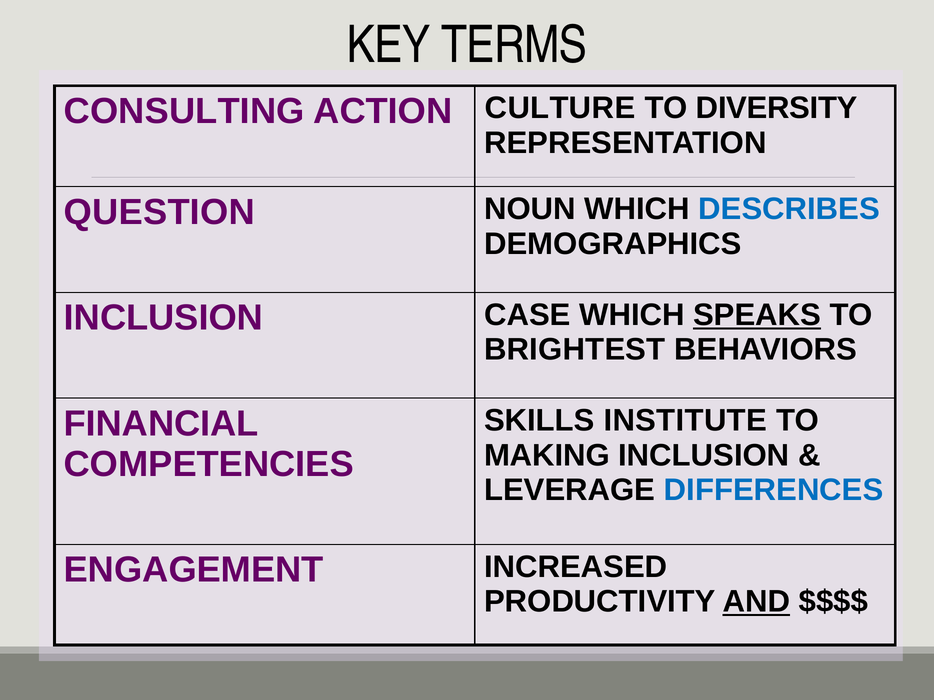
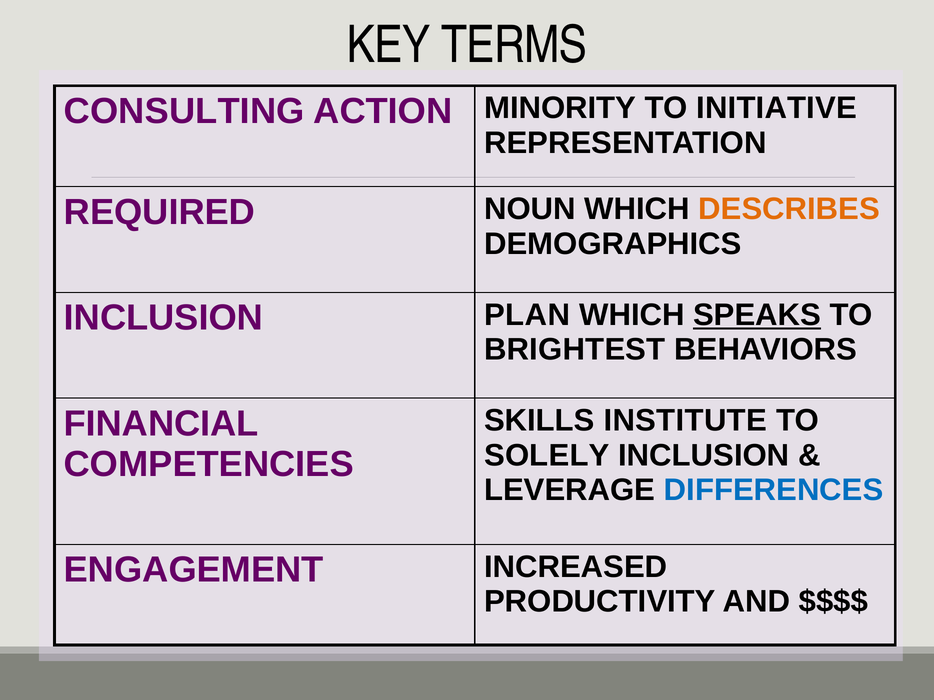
CULTURE: CULTURE -> MINORITY (560, 108)
DIVERSITY: DIVERSITY -> INITIATIVE (777, 108)
QUESTION: QUESTION -> REQUIRED (159, 212)
DESCRIBES colour: blue -> orange (789, 209)
CASE: CASE -> PLAN (527, 315)
MAKING: MAKING -> SOLELY (547, 456)
AND underline: present -> none (756, 602)
